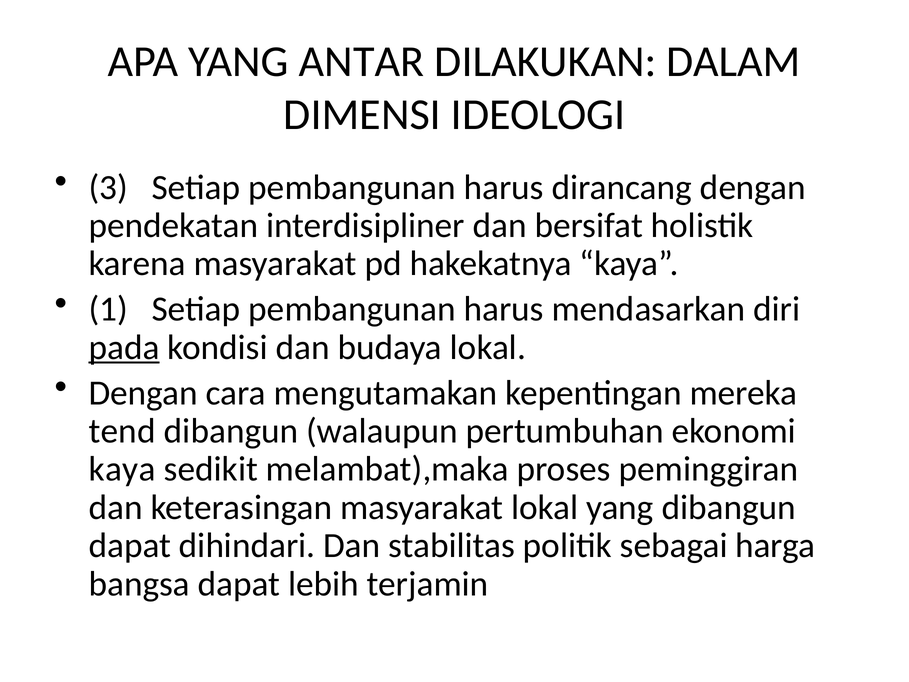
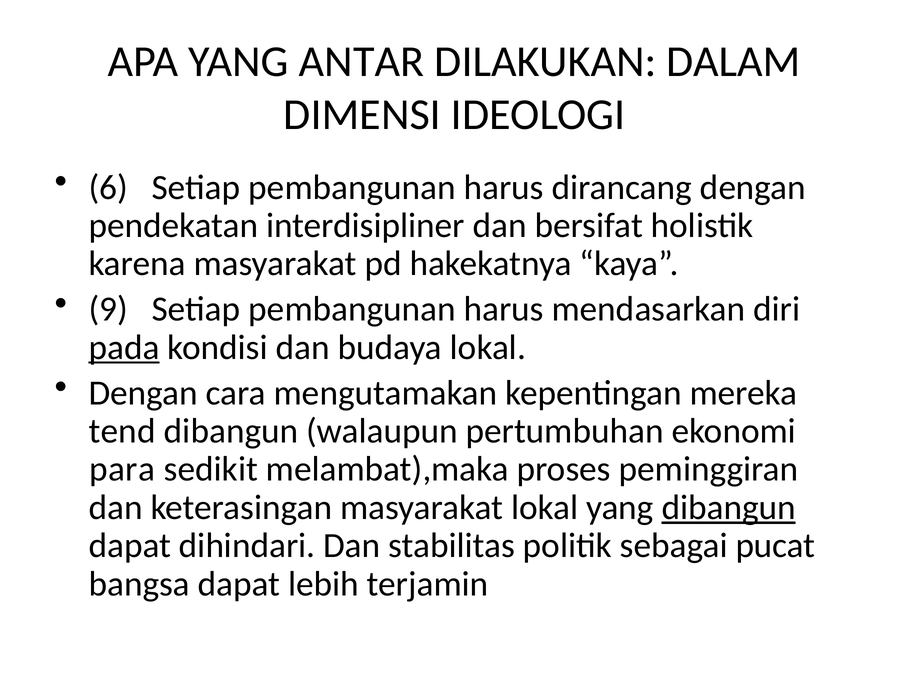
3: 3 -> 6 (108, 187)
1: 1 -> 9 (108, 309)
kaya: kaya -> para (122, 469)
dibangun underline: none -> present (729, 507)
harga: harga -> pucat (775, 546)
